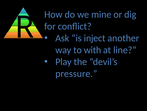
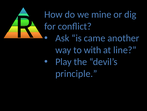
inject: inject -> came (95, 38)
pressure: pressure -> principle (76, 73)
